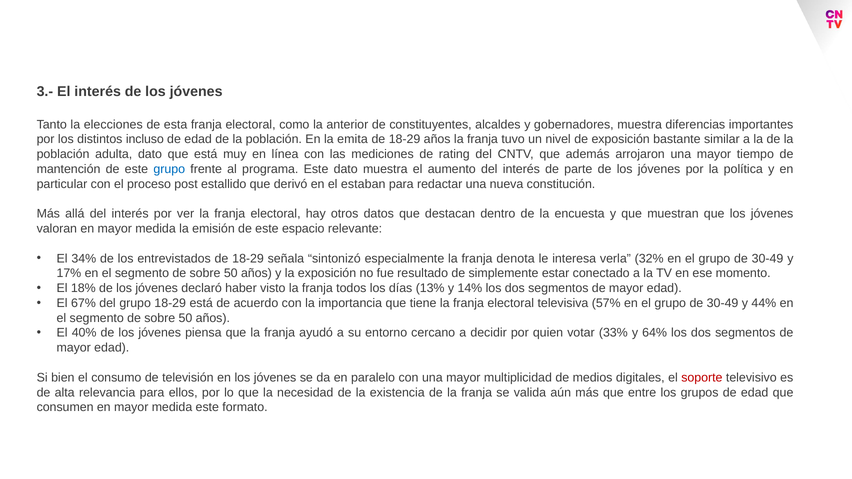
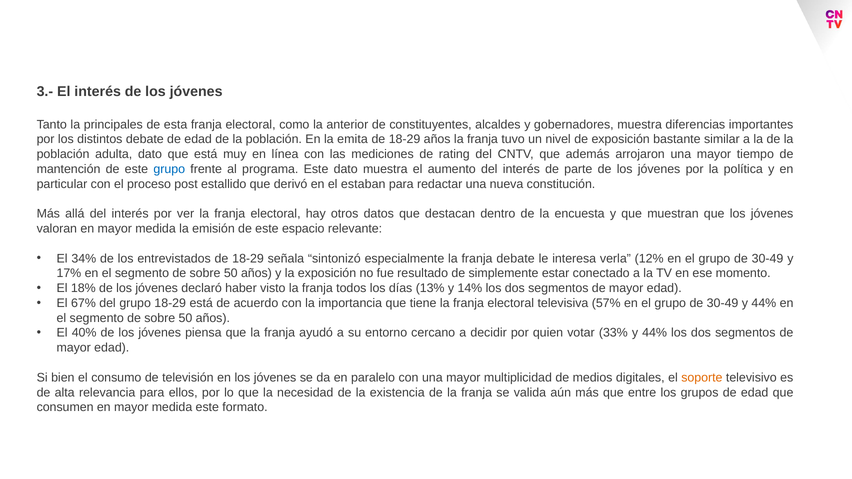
elecciones: elecciones -> principales (113, 125)
distintos incluso: incluso -> debate (145, 139)
franja denota: denota -> debate (516, 259)
32%: 32% -> 12% (649, 259)
33% y 64%: 64% -> 44% (655, 333)
soporte colour: red -> orange (702, 378)
